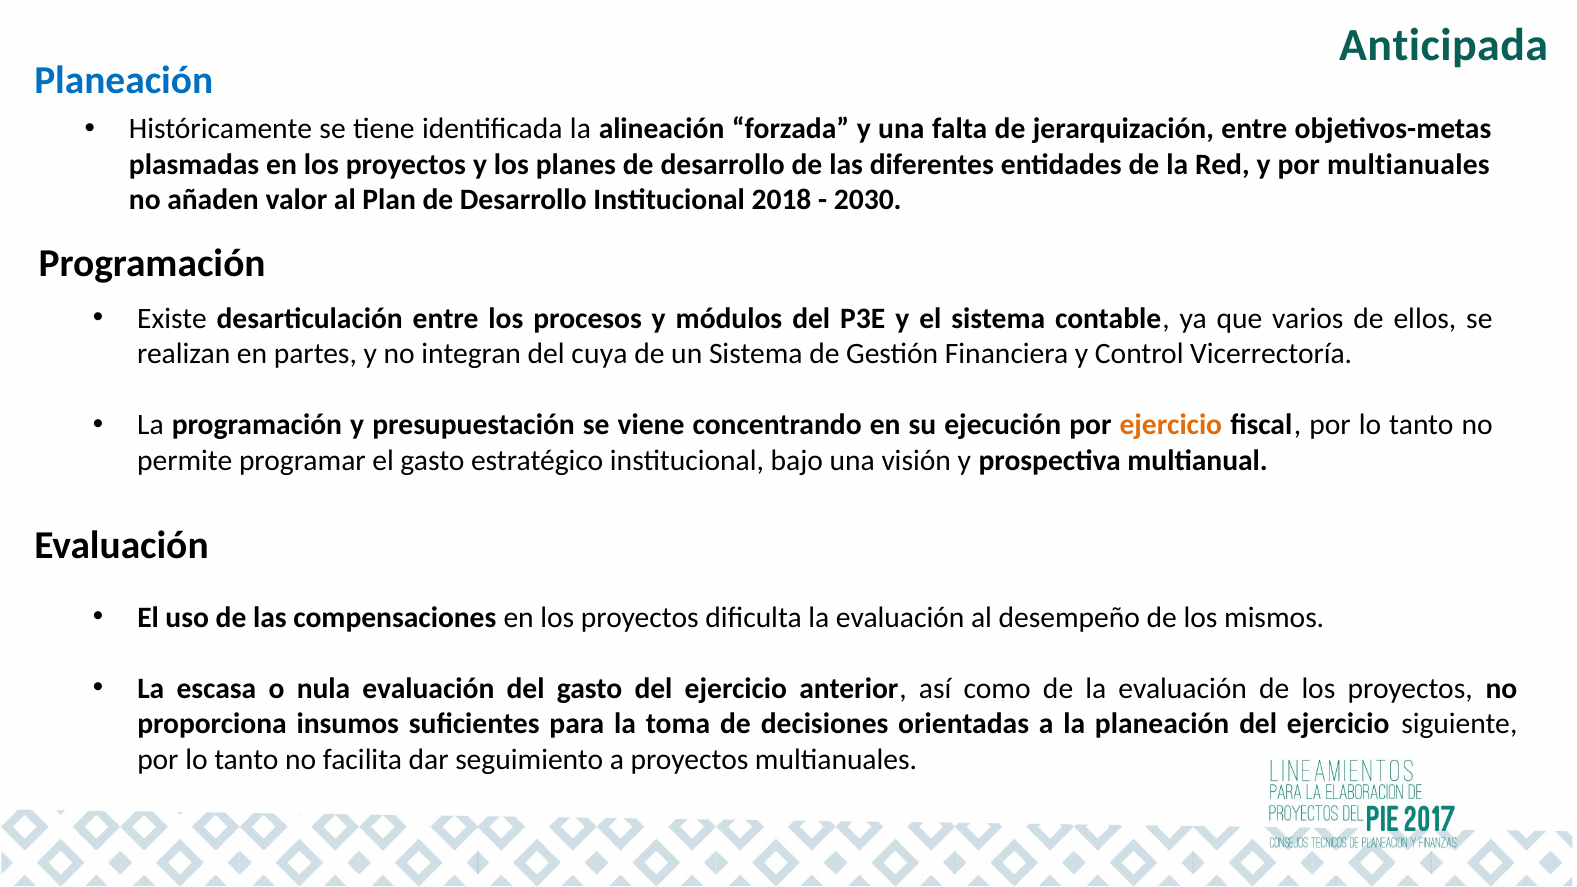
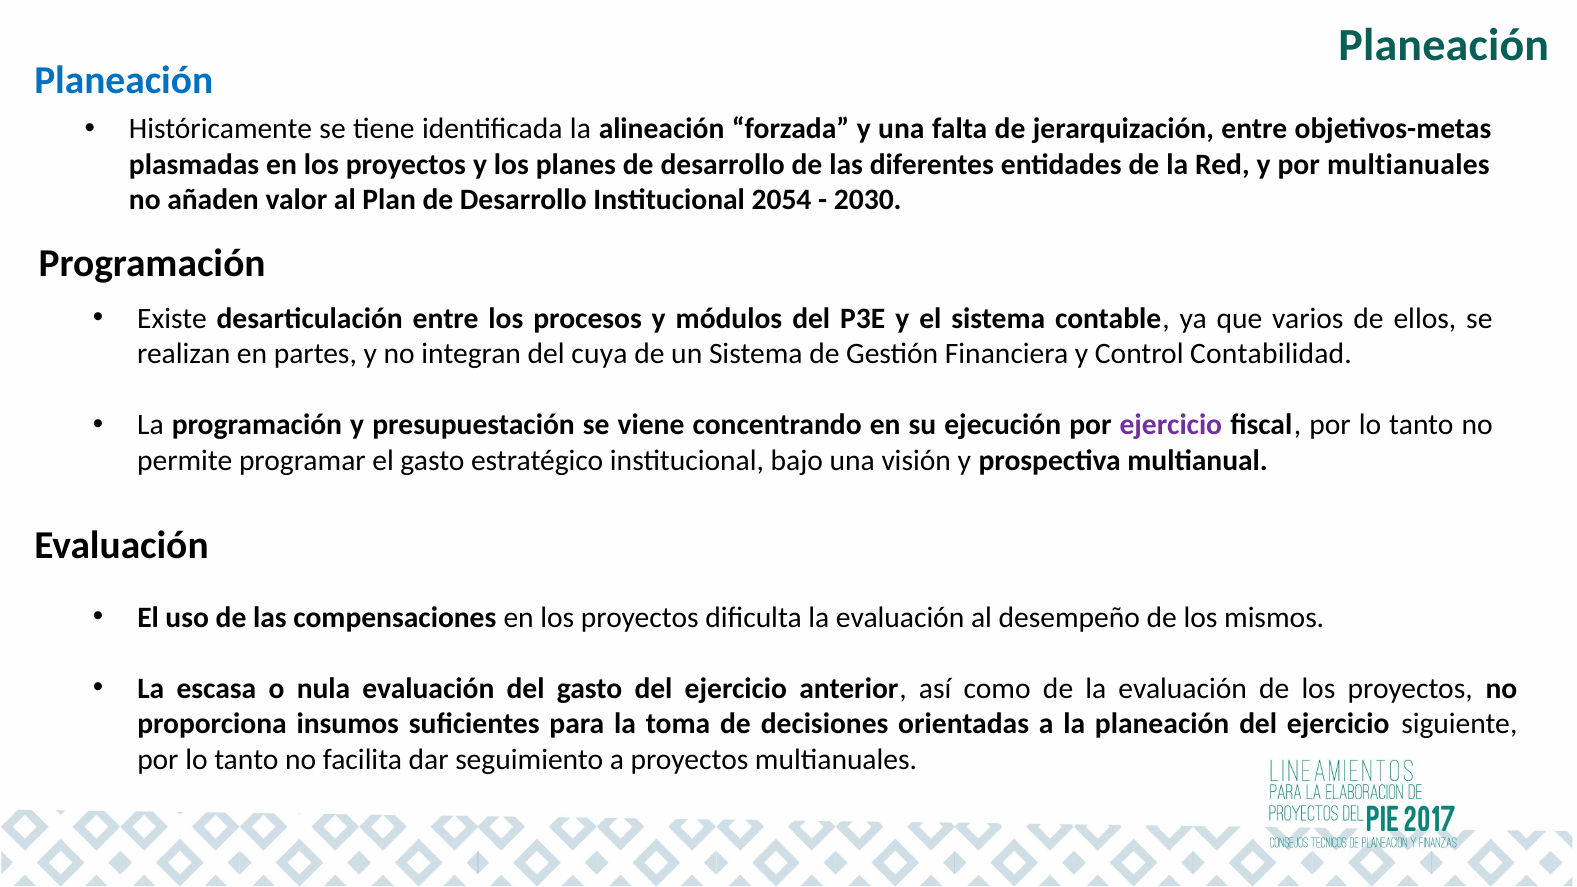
Anticipada: Anticipada -> Planeación (1444, 46)
2018: 2018 -> 2054 (782, 200)
Vicerrectoría: Vicerrectoría -> Contabilidad (1271, 354)
ejercicio colour: orange -> purple (1171, 425)
